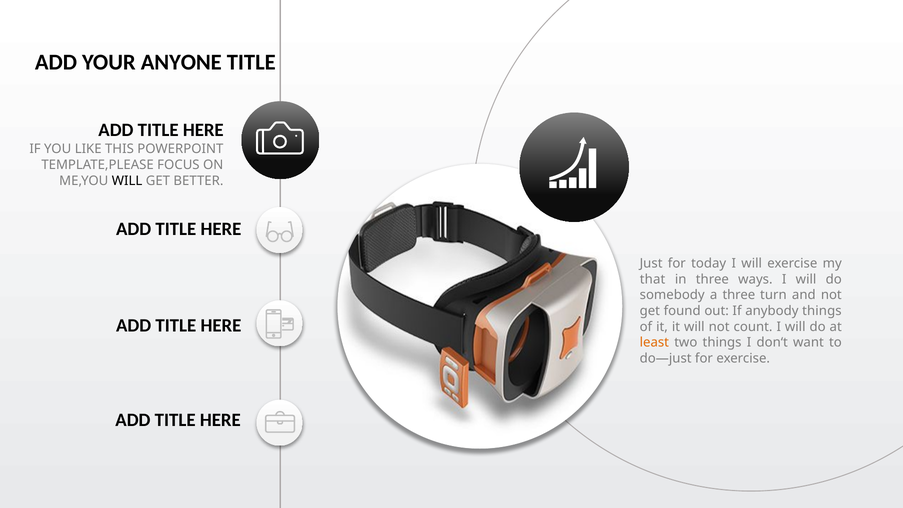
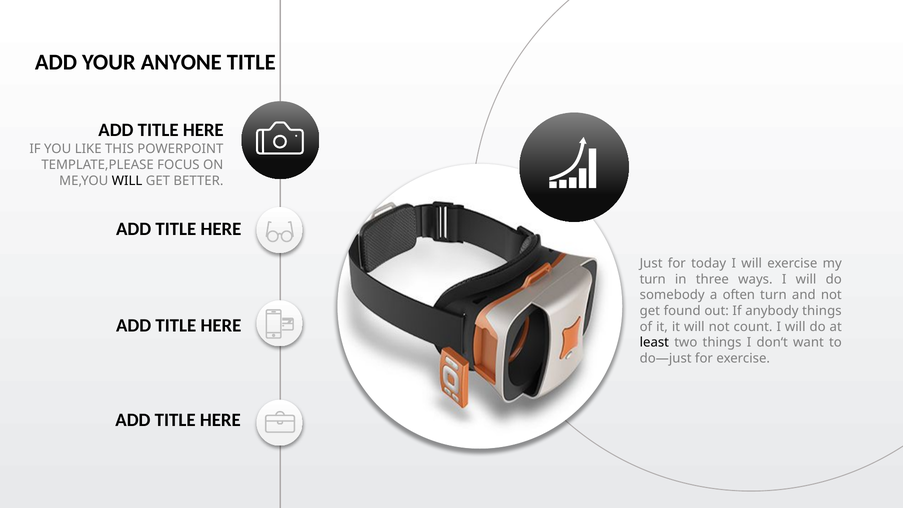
that: that -> turn (653, 279)
a three: three -> often (739, 295)
least colour: orange -> black (654, 343)
